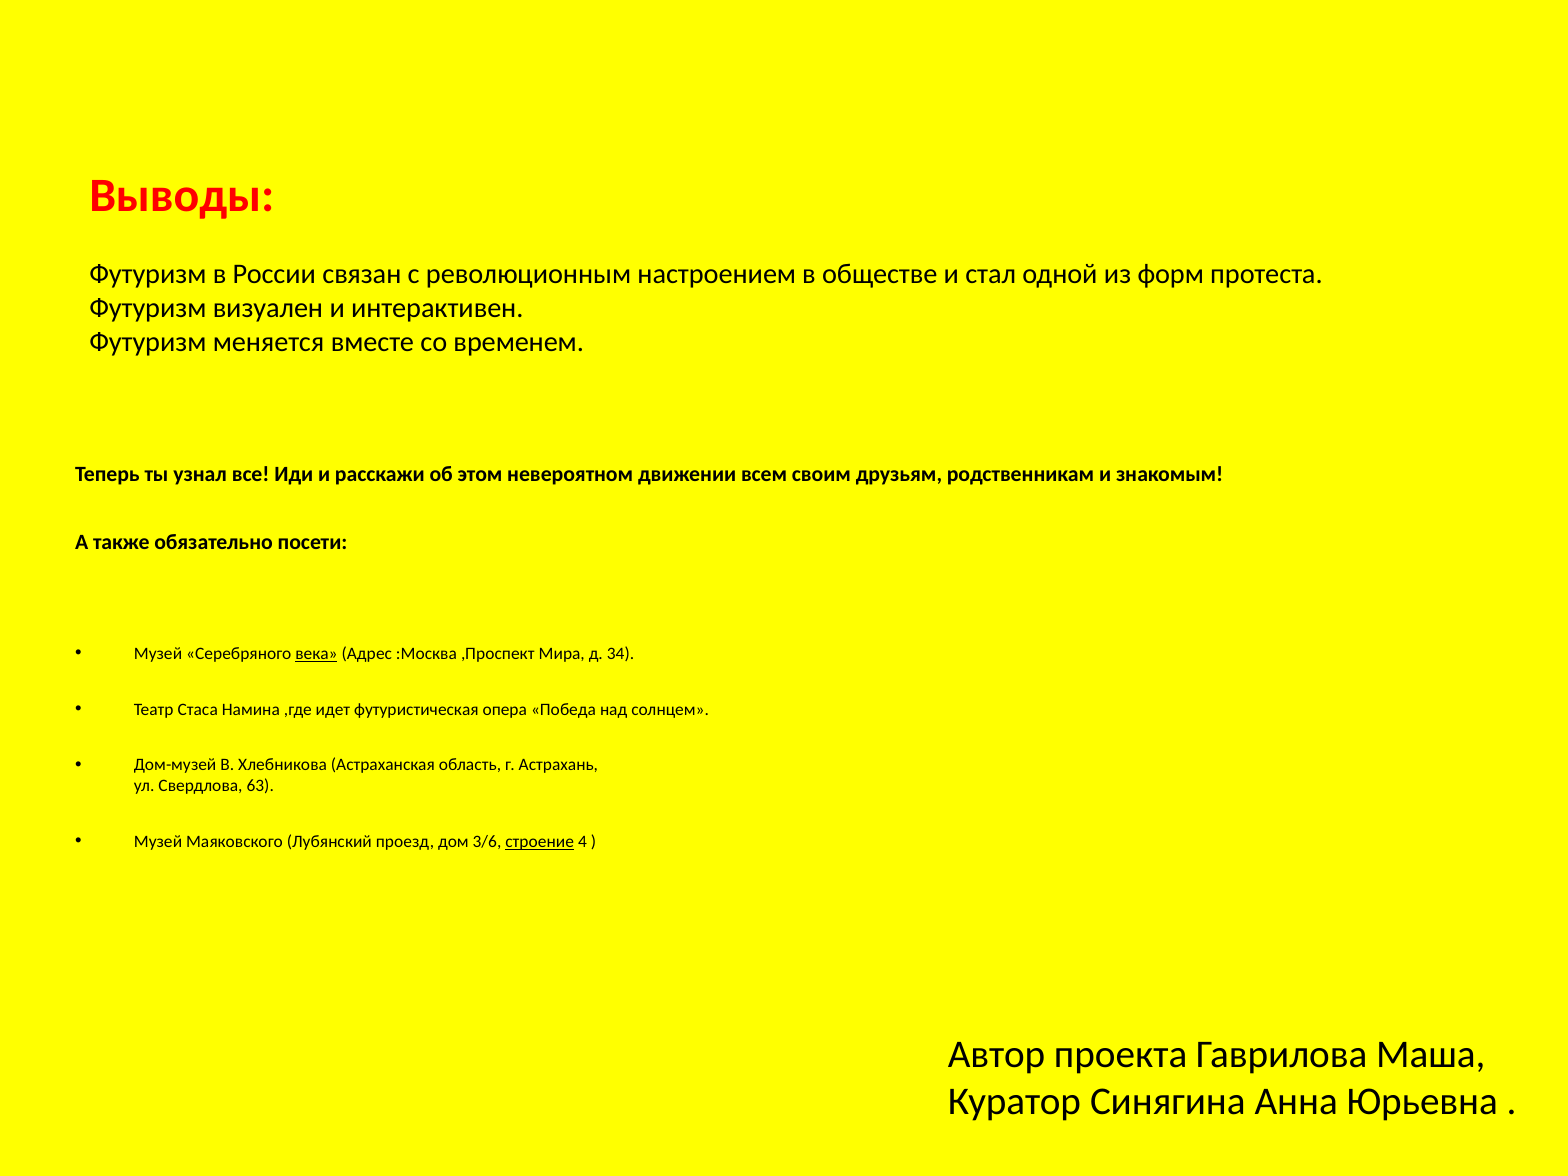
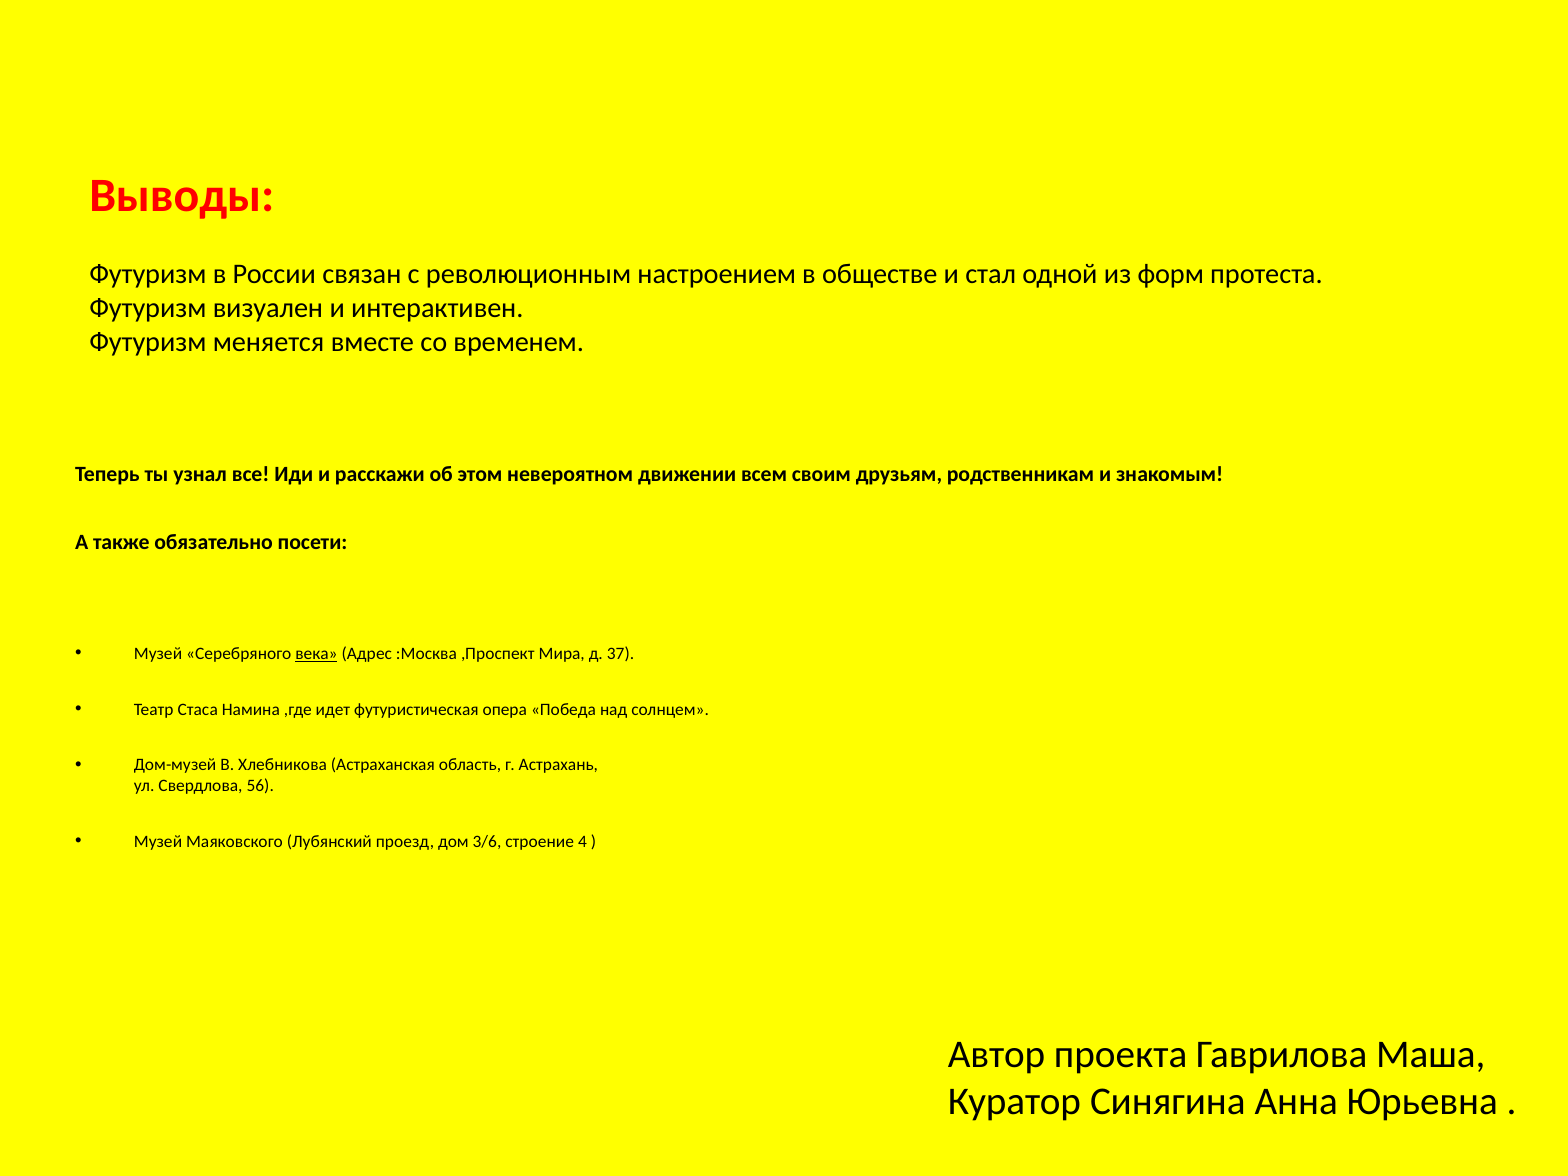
34: 34 -> 37 (621, 654)
63: 63 -> 56 (260, 786)
строение underline: present -> none (540, 842)
